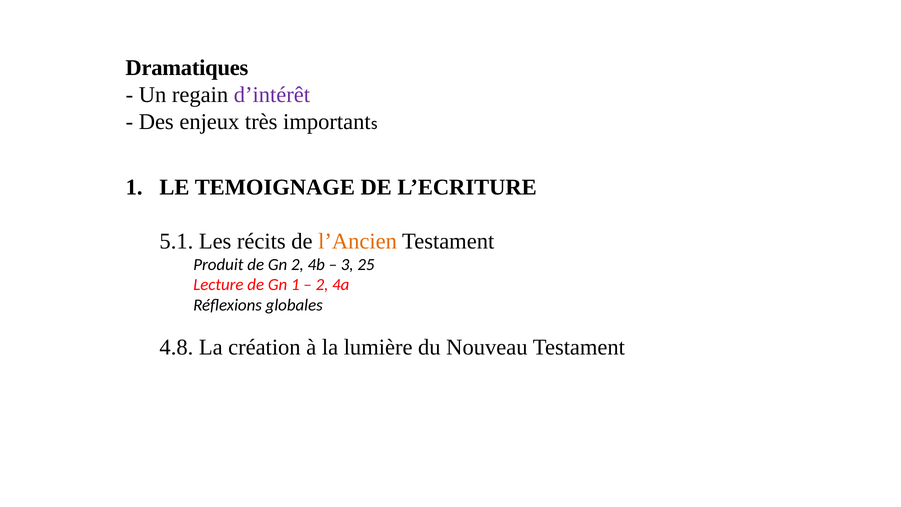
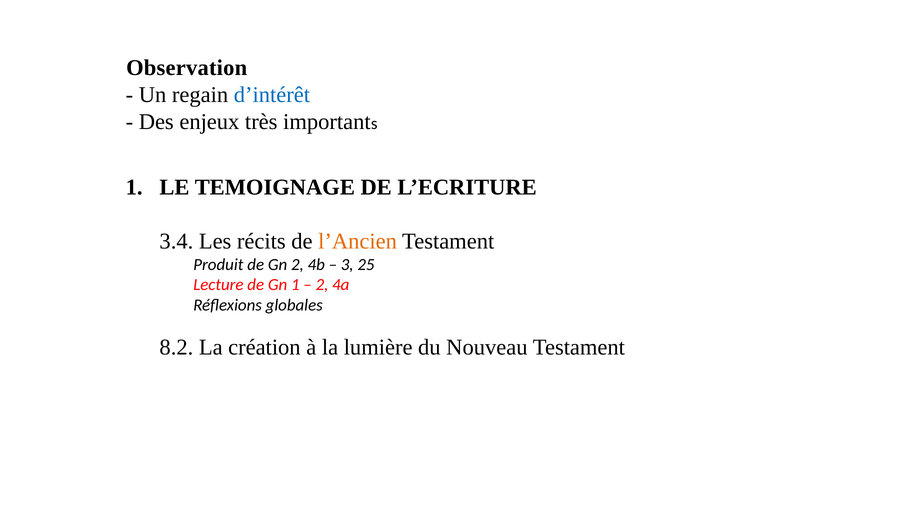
Dramatiques: Dramatiques -> Observation (187, 68)
d’intérêt colour: purple -> blue (272, 95)
5.1: 5.1 -> 3.4 (176, 241)
4.8: 4.8 -> 8.2 (176, 347)
